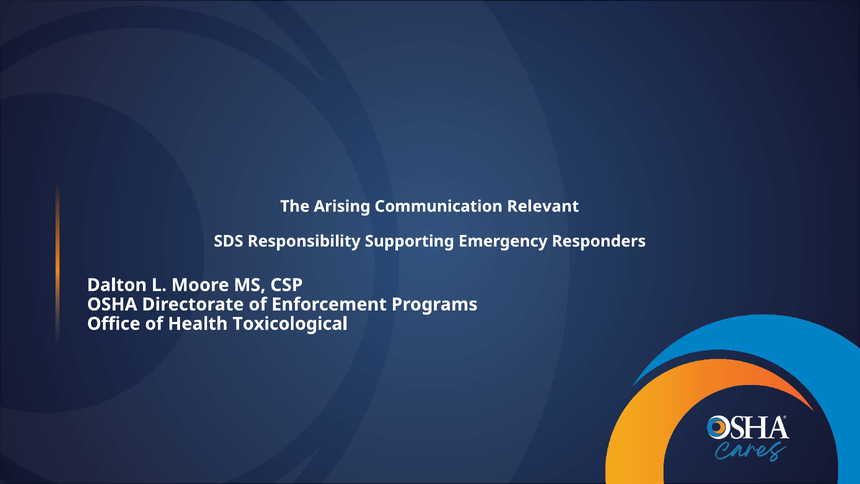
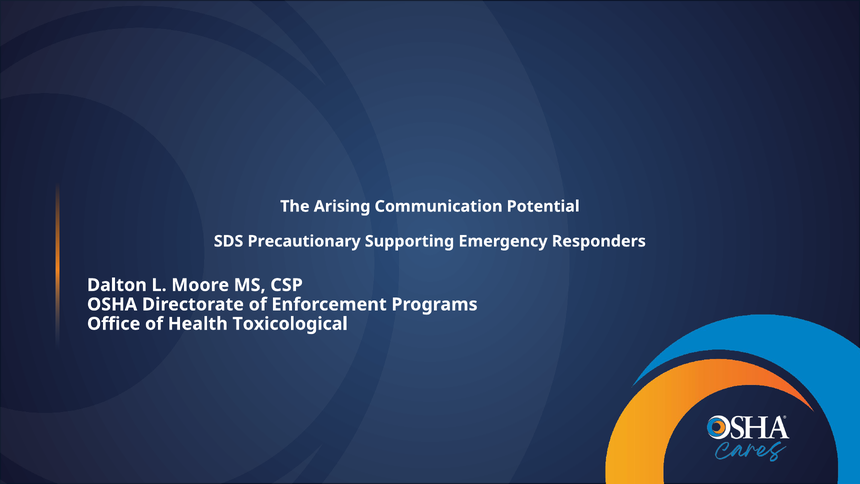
Relevant: Relevant -> Potential (543, 206)
Responsibility: Responsibility -> Precautionary (304, 241)
